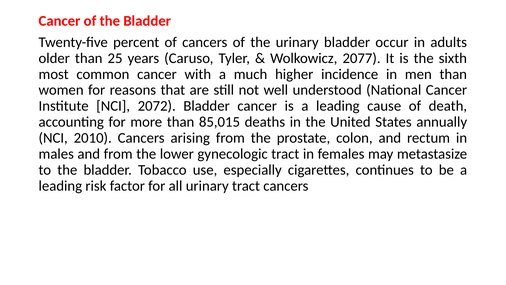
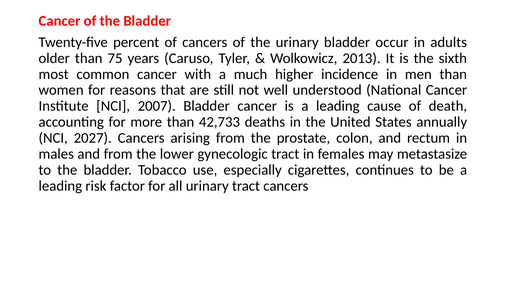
25: 25 -> 75 (115, 58)
2077: 2077 -> 2013 (362, 58)
2072: 2072 -> 2007 (157, 106)
85,015: 85,015 -> 42,733 (219, 122)
2010: 2010 -> 2027 (93, 138)
